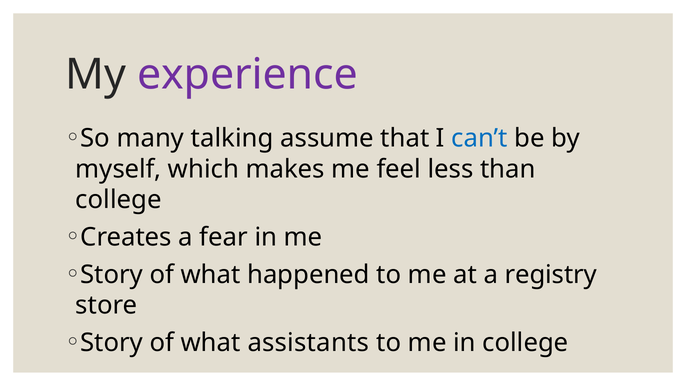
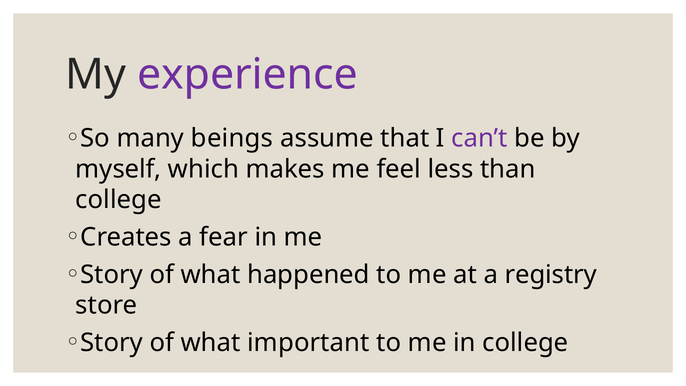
talking: talking -> beings (232, 138)
can’t colour: blue -> purple (480, 138)
assistants: assistants -> important (308, 343)
